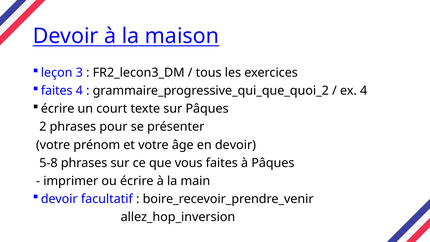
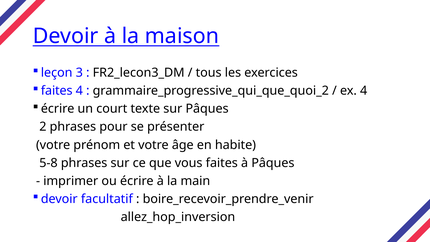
en devoir: devoir -> habite (235, 145)
